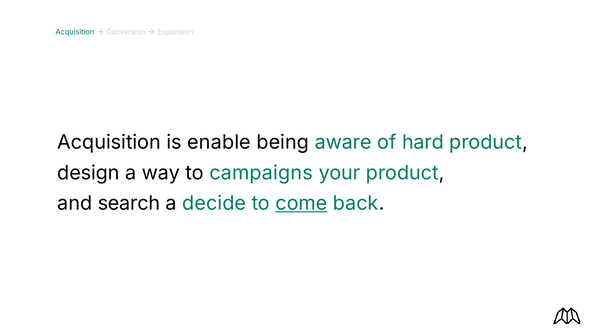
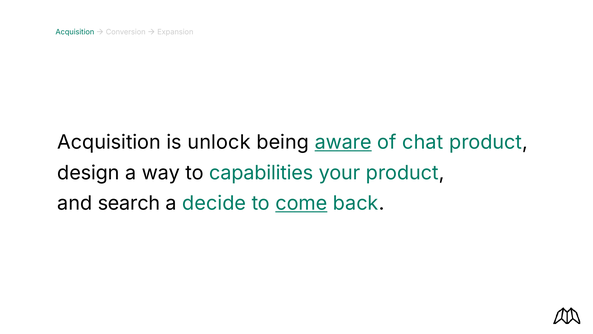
enable: enable -> unlock (219, 142)
aware underline: none -> present (343, 142)
hard: hard -> chat (423, 142)
campaigns: campaigns -> capabilities (261, 173)
